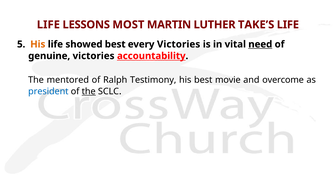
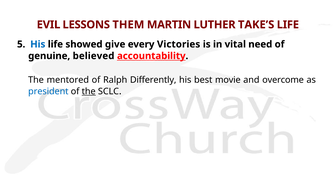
LIFE: LIFE -> EVIL (49, 25)
MOST: MOST -> THEM (128, 25)
His colour: orange -> blue (38, 44)
showed best: best -> give (115, 44)
need underline: present -> none (260, 44)
genuine victories: victories -> believed (94, 56)
Testimony: Testimony -> Differently (153, 80)
